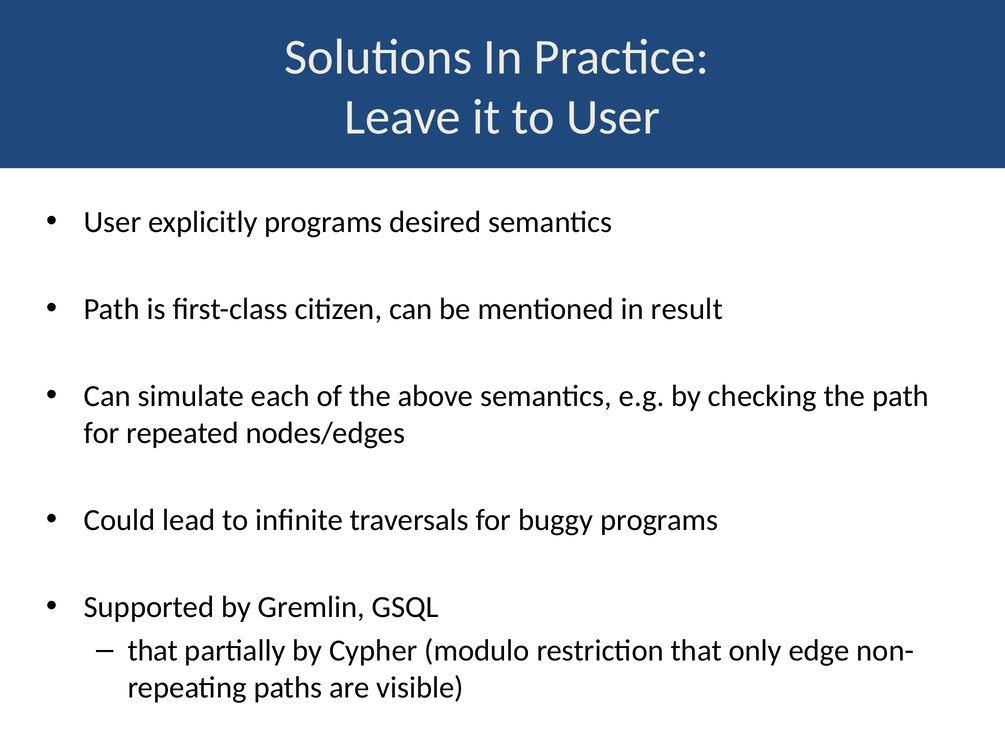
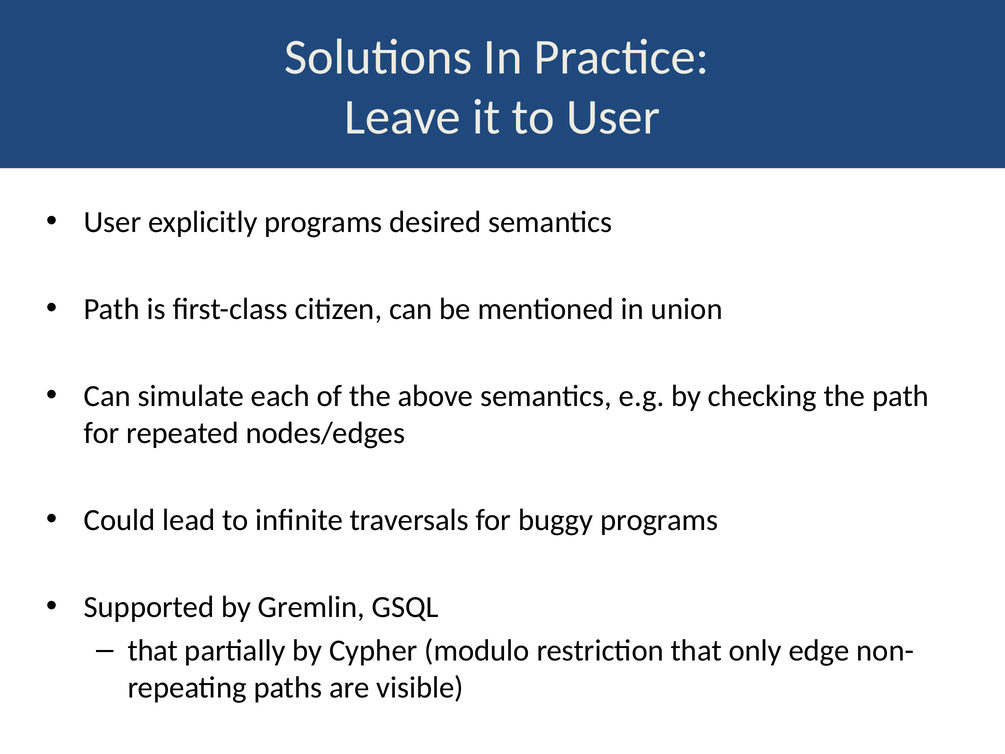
result: result -> union (687, 309)
